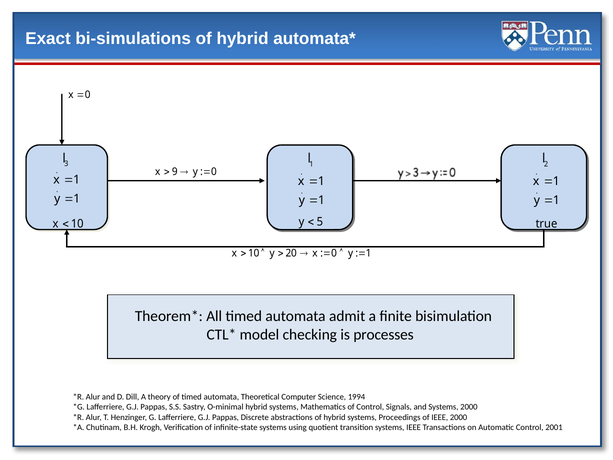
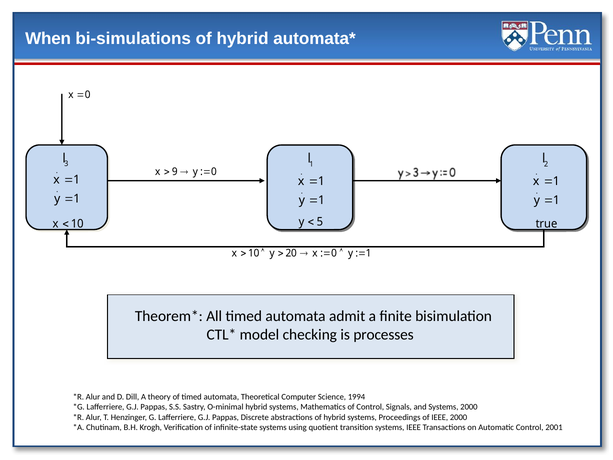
Exact: Exact -> When (48, 39)
